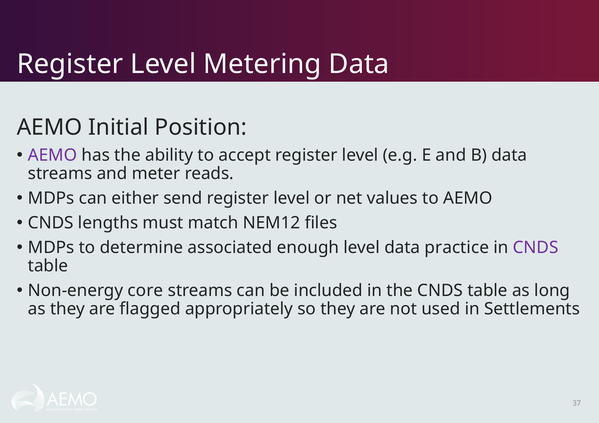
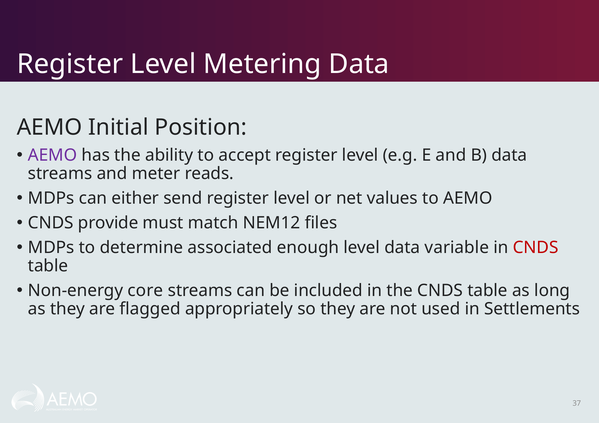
lengths: lengths -> provide (108, 223)
practice: practice -> variable (457, 248)
CNDS colour: purple -> red (536, 248)
